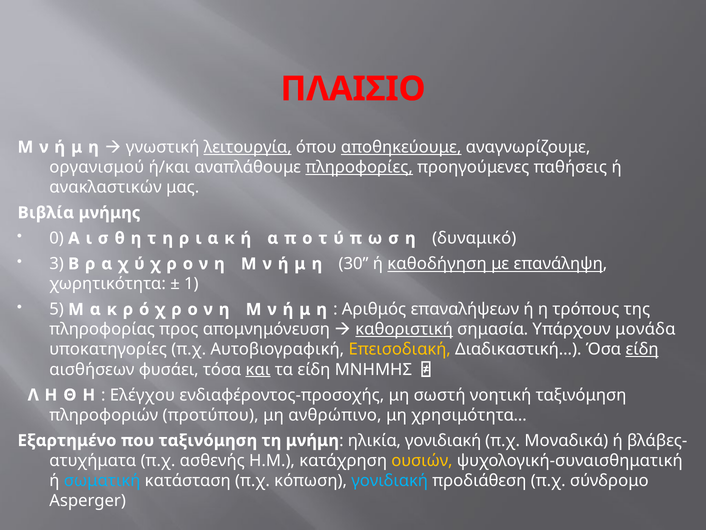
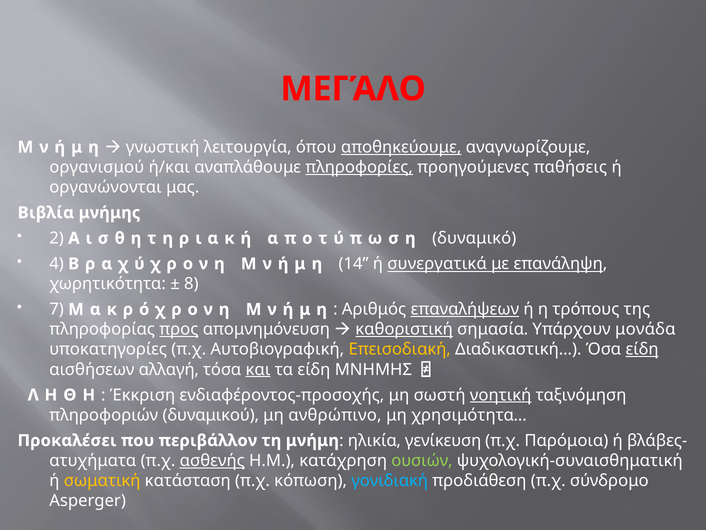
ΠΛΑΙΣΙΟ: ΠΛΑΙΣΙΟ -> ΜΕΓΆΛΟ (353, 89)
λειτουργία underline: present -> none (248, 147)
ανακλαστικών: ανακλαστικών -> οργανώνονται (106, 187)
0: 0 -> 2 (57, 238)
3: 3 -> 4 (57, 264)
30: 30 -> 14 (354, 264)
καθοδήγηση: καθοδήγηση -> συνεργατικά (437, 264)
1: 1 -> 8 (191, 284)
5: 5 -> 7 (57, 309)
επαναλήψεων underline: none -> present (465, 309)
προς underline: none -> present (179, 329)
φυσάει: φυσάει -> αλλαγή (169, 369)
Ελέγχου: Ελέγχου -> Έκκριση (142, 395)
νοητική underline: none -> present (501, 395)
προτύπου: προτύπου -> δυναμικού (211, 415)
Εξαρτημένο: Εξαρτημένο -> Προκαλέσει (67, 440)
που ταξινόμηση: ταξινόμηση -> περιβάλλον (208, 440)
ηλικία γονιδιακή: γονιδιακή -> γενίκευση (443, 440)
Μοναδικά: Μοναδικά -> Παρόμοια (566, 440)
ασθενής underline: none -> present (212, 460)
ουσιών colour: yellow -> light green (422, 460)
σωματική colour: light blue -> yellow (102, 480)
